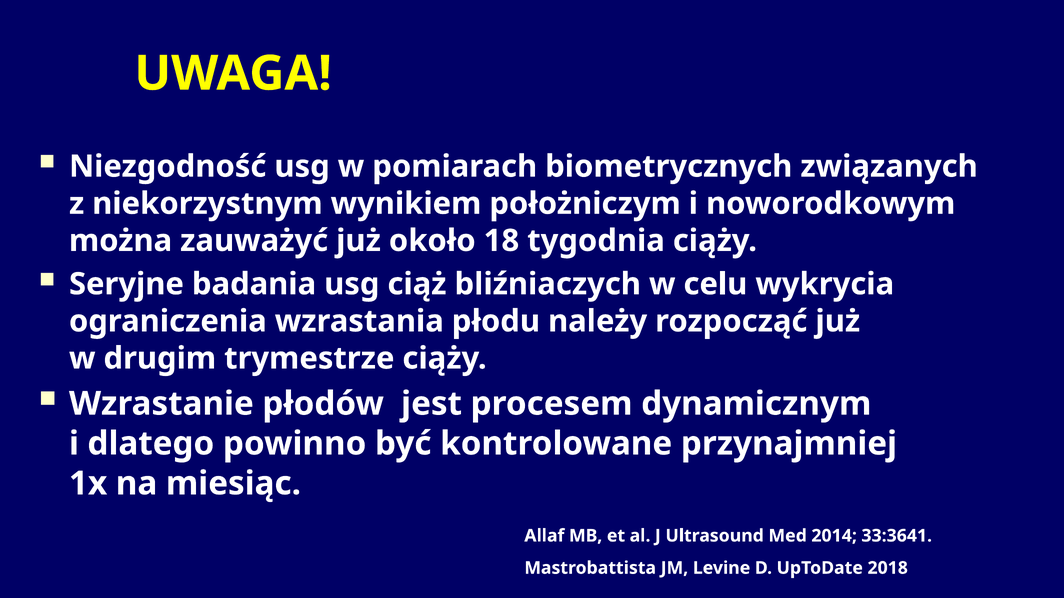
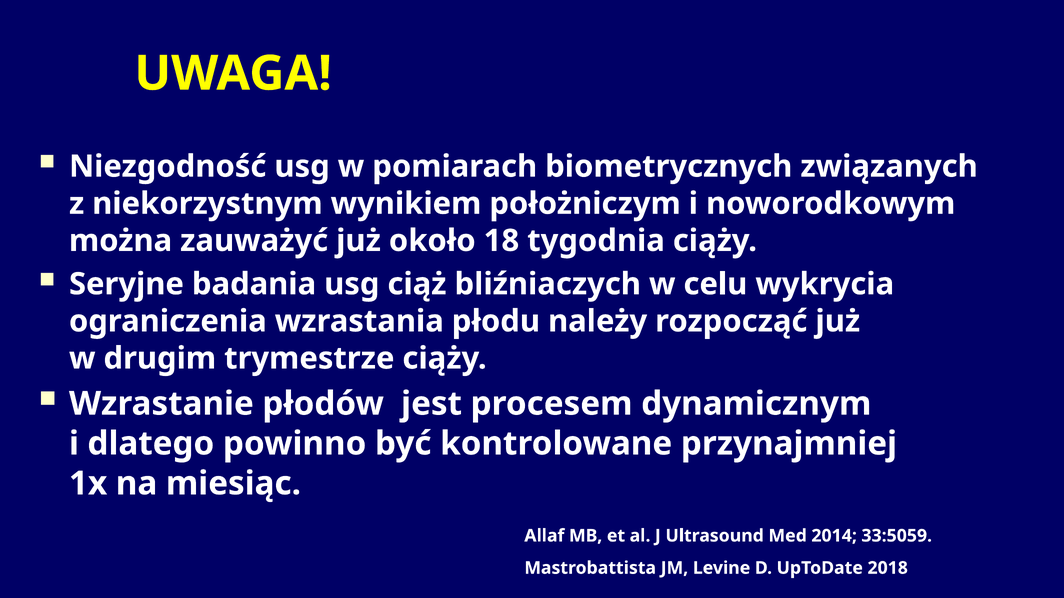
33:3641: 33:3641 -> 33:5059 (897, 536)
